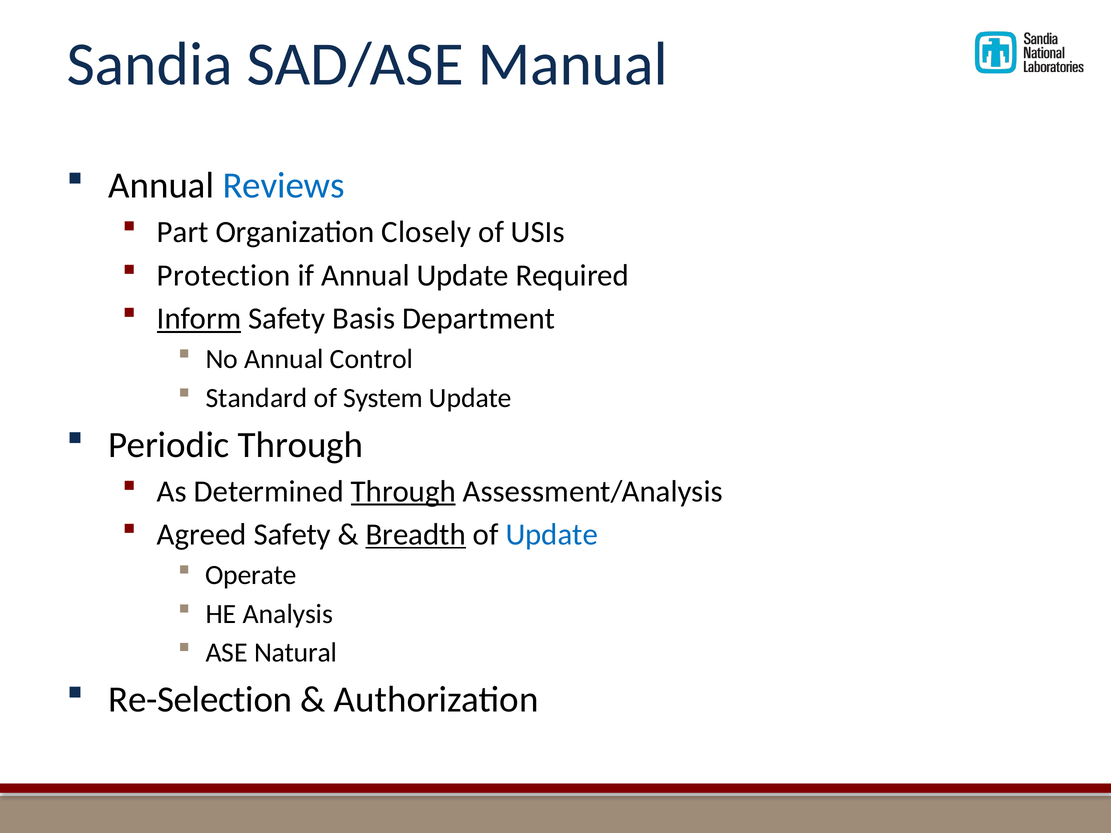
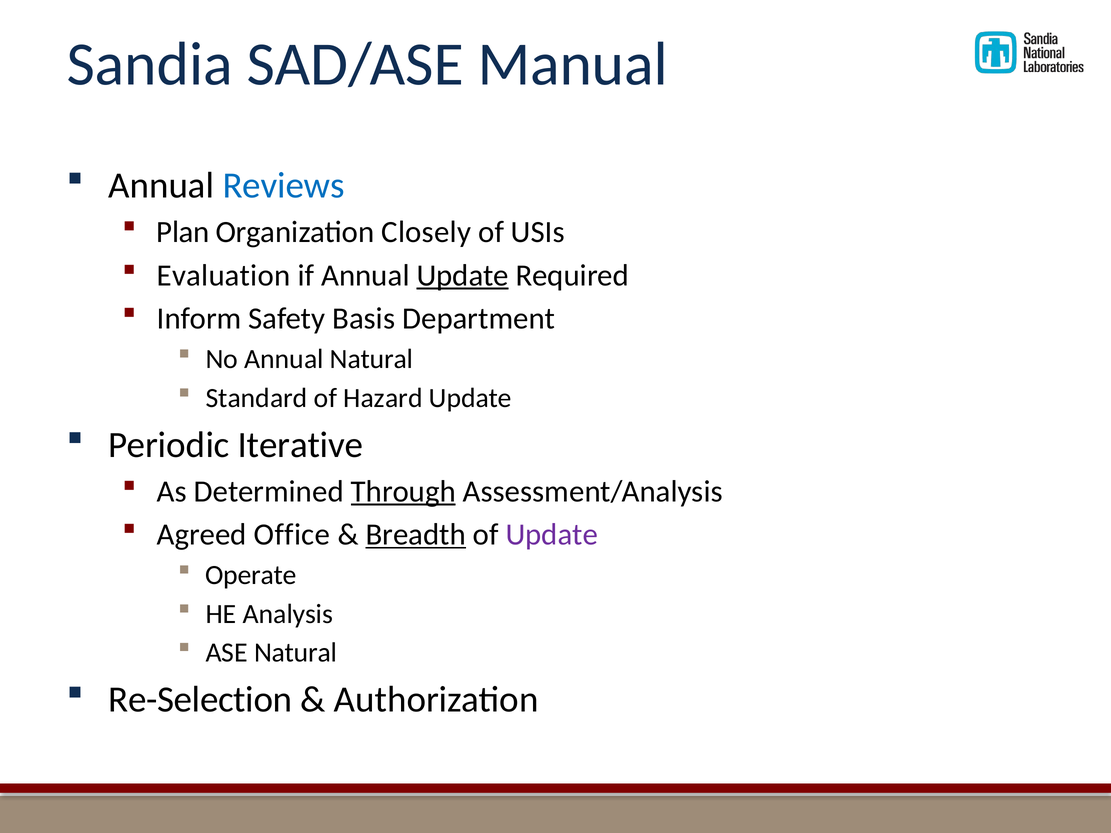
Part: Part -> Plan (183, 232)
Protection: Protection -> Evaluation (224, 275)
Update underline: none -> present (463, 275)
Inform underline: present -> none (199, 319)
Annual Control: Control -> Natural (371, 359)
System: System -> Hazard (383, 398)
Periodic Through: Through -> Iterative (300, 445)
Agreed Safety: Safety -> Office (292, 535)
Update colour: blue -> purple (552, 535)
